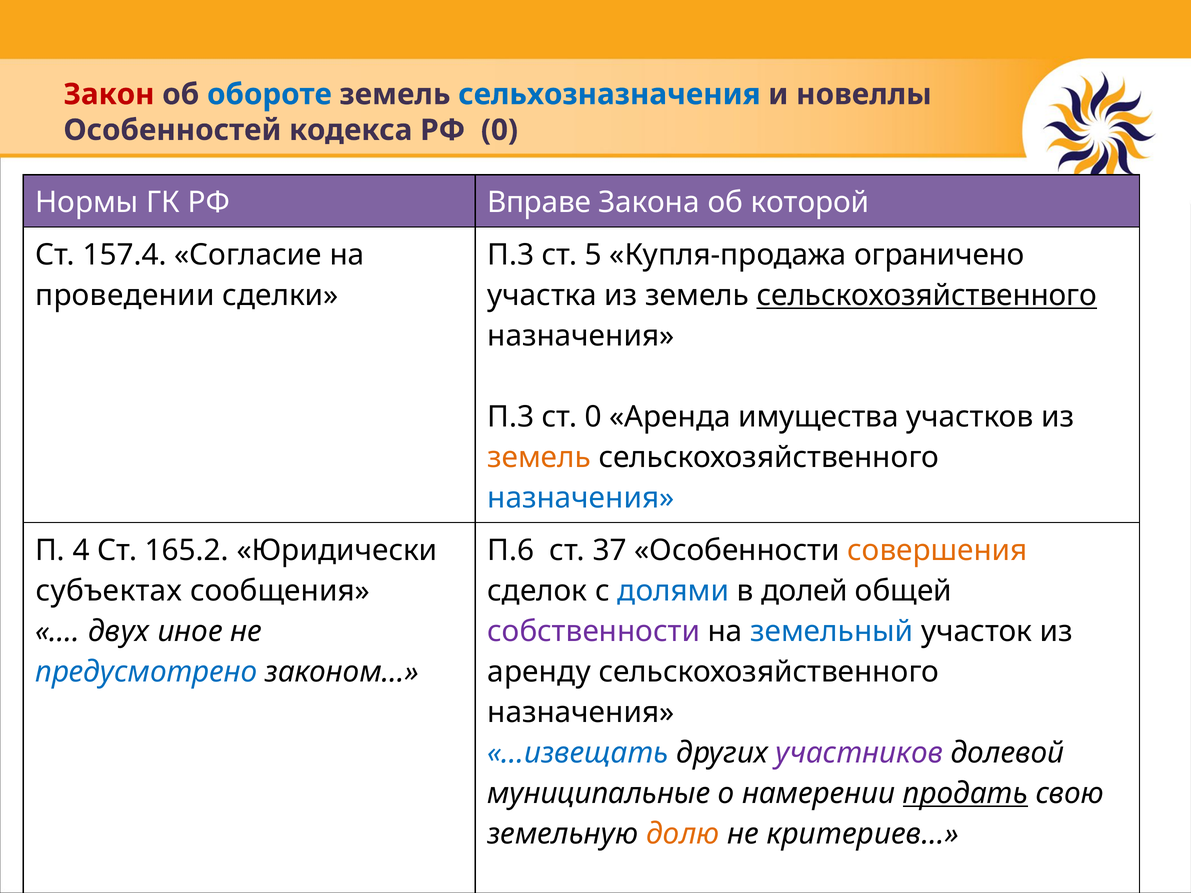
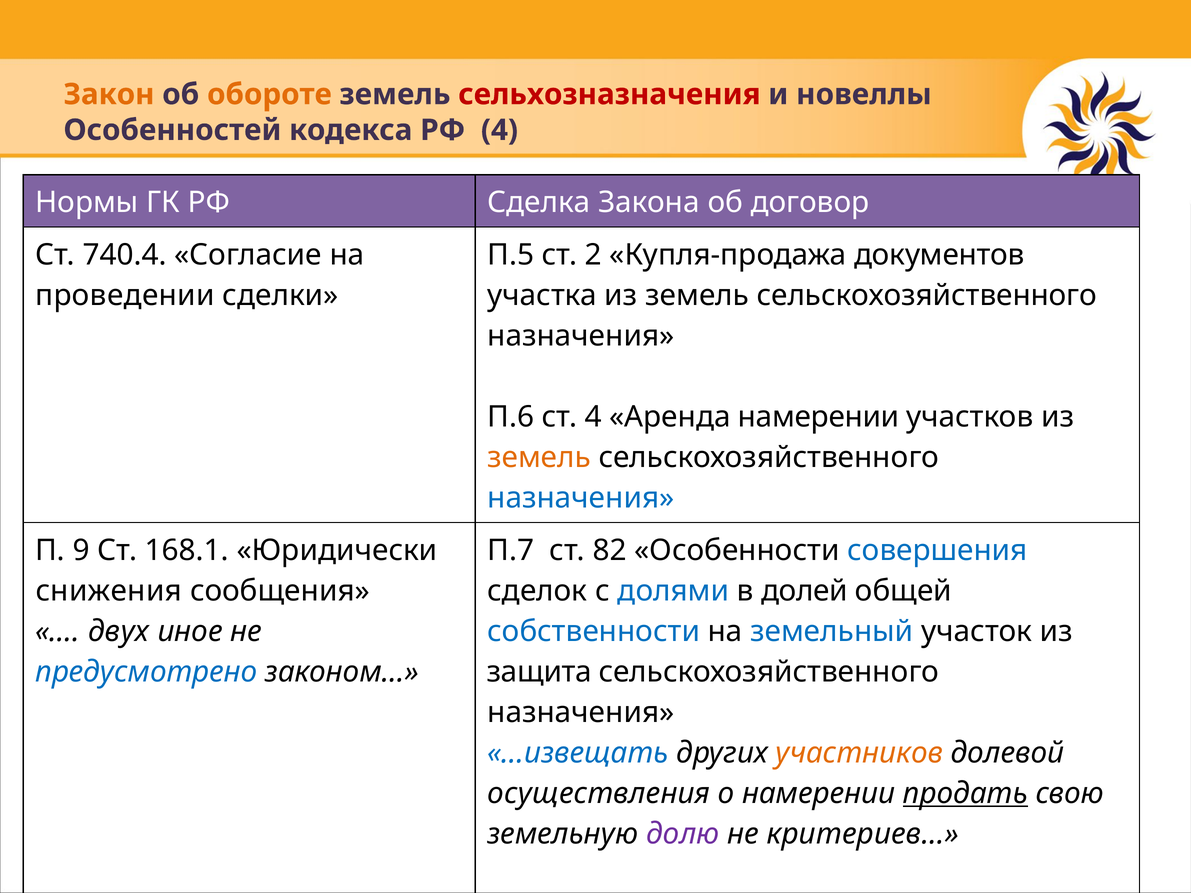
Закон colour: red -> orange (109, 94)
обороте colour: blue -> orange (269, 94)
сельхозназначения colour: blue -> red (609, 94)
РФ 0: 0 -> 4 (499, 130)
Вправе: Вправе -> Сделка (539, 202)
которой: которой -> договор (810, 202)
157.4: 157.4 -> 740.4 (125, 255)
П.3: П.3 -> П.5 (511, 255)
5: 5 -> 2 (593, 255)
ограничено: ограничено -> документов (939, 255)
сельскохозяйственного underline: present -> none (927, 295)
П.3: П.3 -> П.6 (511, 417)
ст 0: 0 -> 4 (593, 417)
Аренда имущества: имущества -> намерении (819, 417)
4: 4 -> 9 (81, 551)
165.2: 165.2 -> 168.1 (187, 551)
П.6: П.6 -> П.7 (511, 551)
37: 37 -> 82 (610, 551)
совершения colour: orange -> blue (937, 551)
субъектах: субъектах -> снижения (109, 591)
собственности colour: purple -> blue (594, 632)
аренду: аренду -> защита (539, 672)
участников colour: purple -> orange (859, 753)
муниципальные: муниципальные -> осуществления (599, 794)
долю colour: orange -> purple (683, 834)
